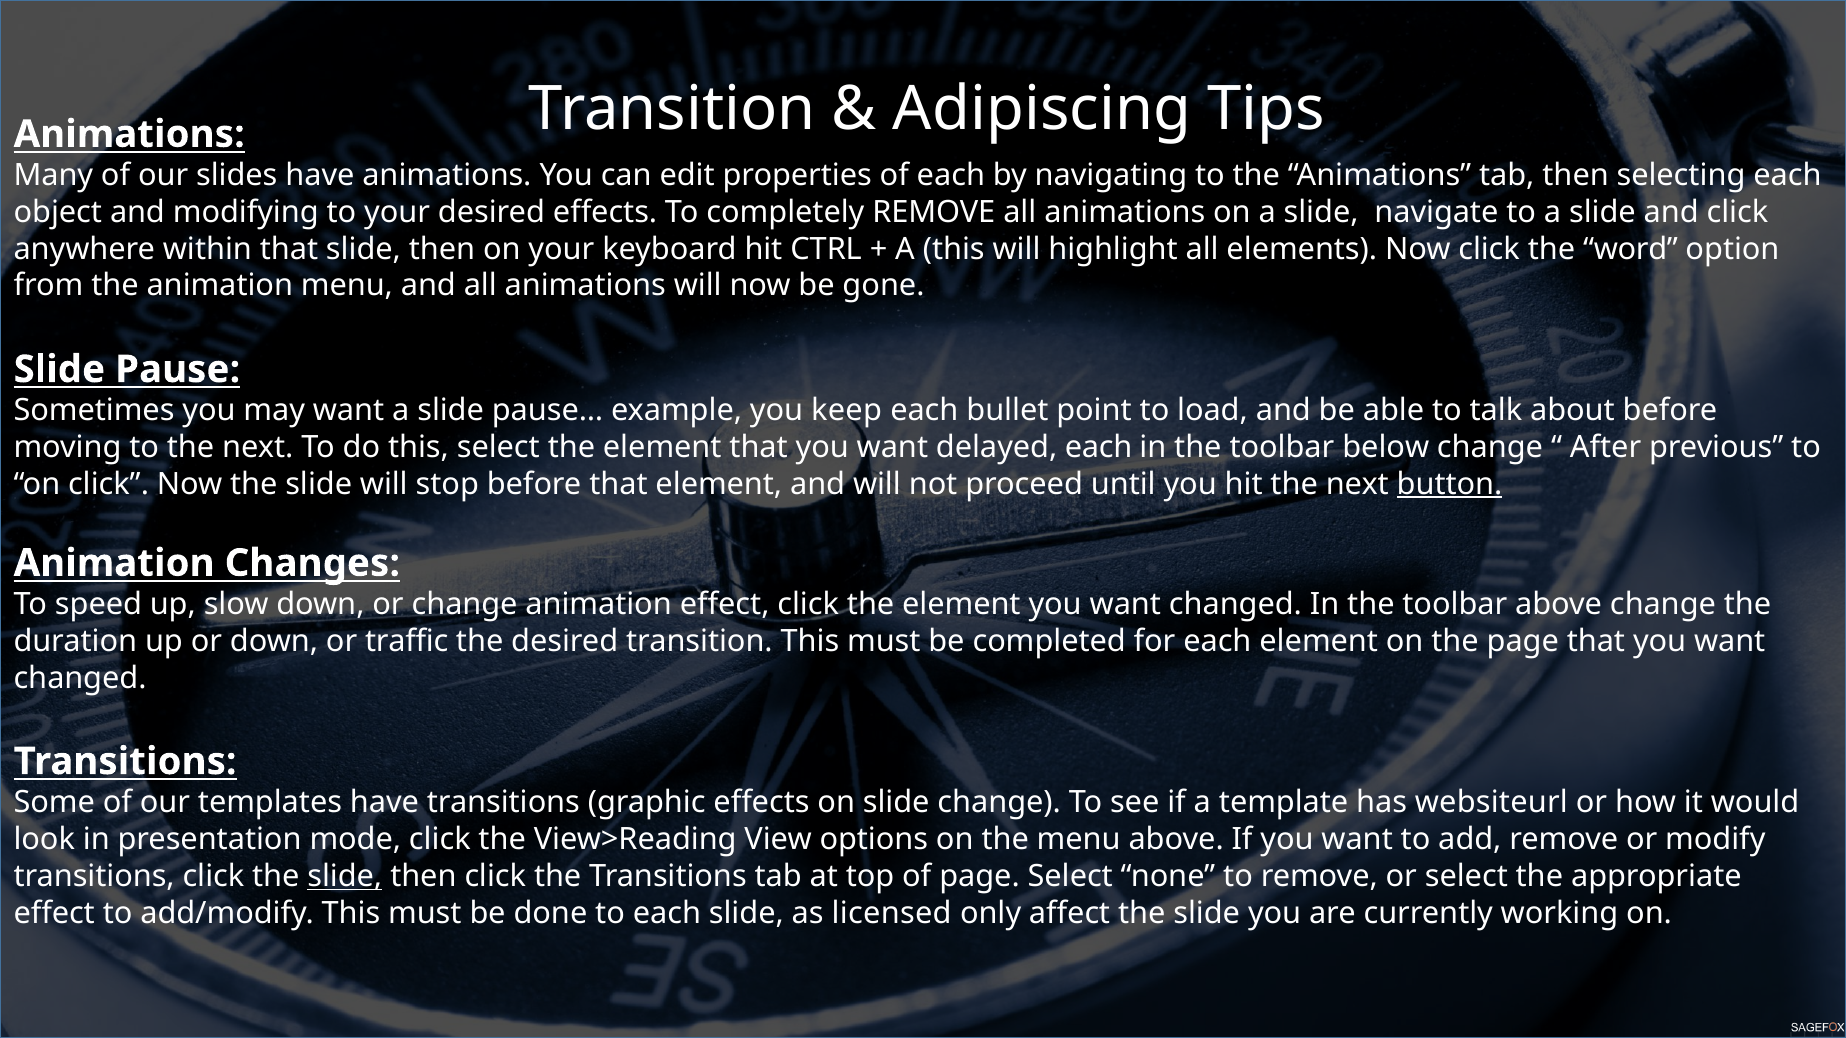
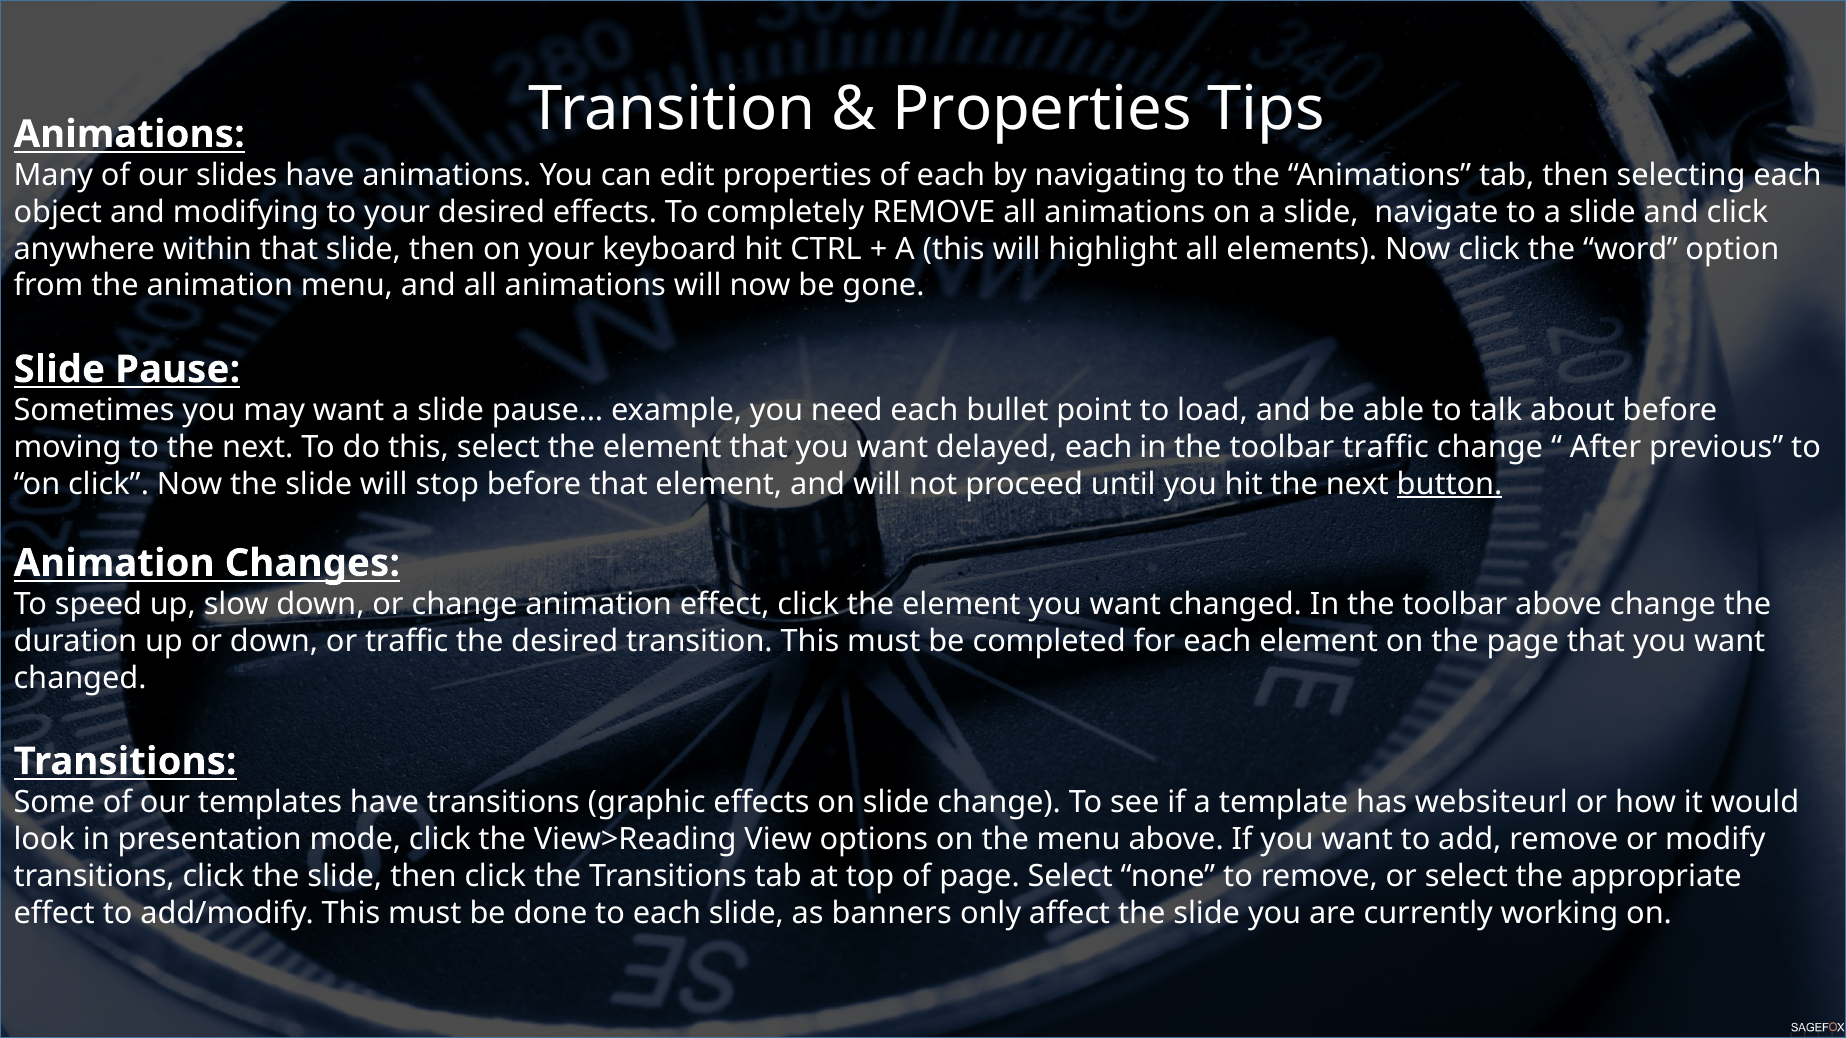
Adipiscing: Adipiscing -> Properties (1042, 109)
keep: keep -> need (847, 411)
toolbar below: below -> traffic (1386, 447)
slide underline: present -> none (345, 877)
licensed: licensed -> banners (892, 913)
